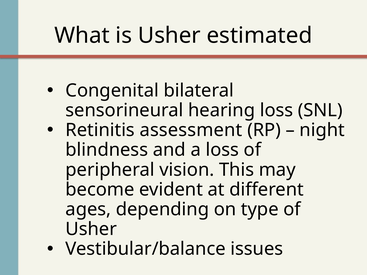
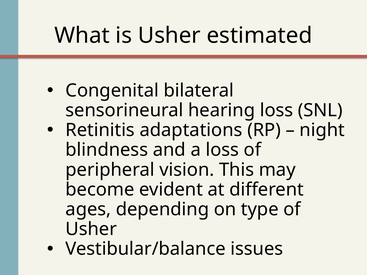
assessment: assessment -> adaptations (191, 130)
